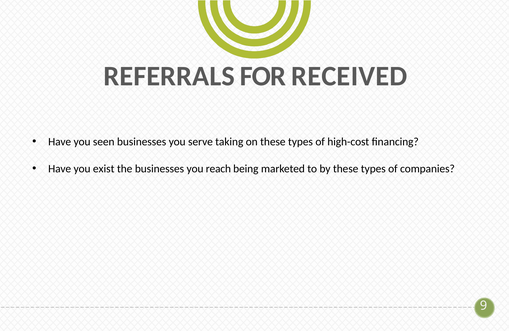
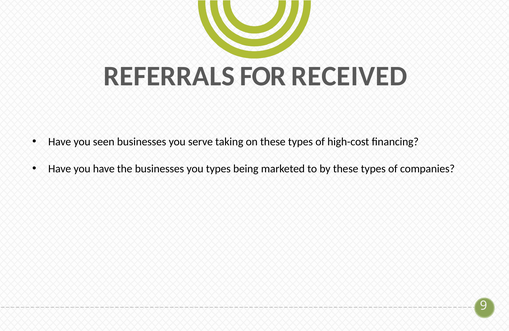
you exist: exist -> have (104, 169)
you reach: reach -> types (218, 169)
